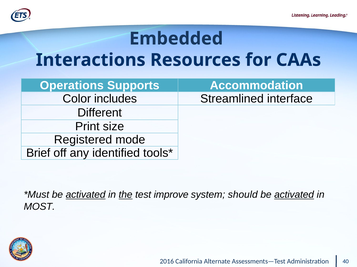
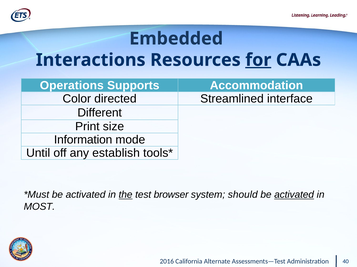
for underline: none -> present (258, 60)
includes: includes -> directed (115, 99)
Registered: Registered -> Information (83, 140)
Brief: Brief -> Until (38, 153)
identified: identified -> establish (116, 153)
activated underline: present -> none (86, 195)
improve: improve -> browser (171, 195)
